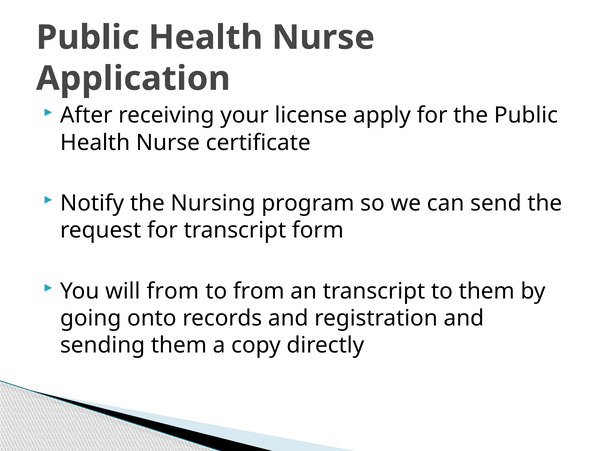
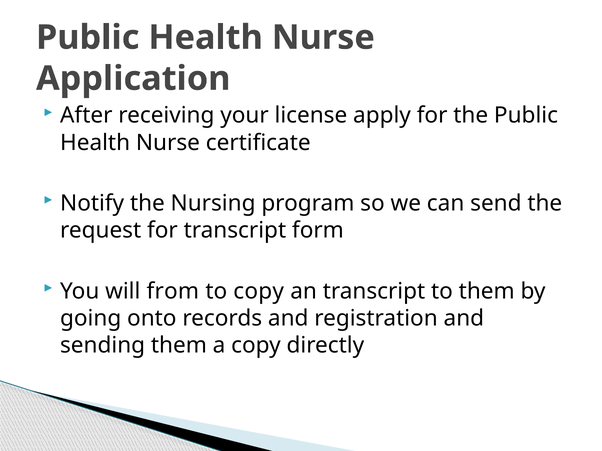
to from: from -> copy (259, 292)
